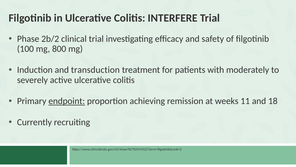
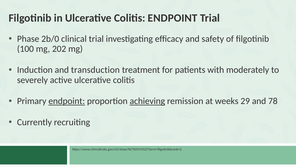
Colitis INTERFERE: INTERFERE -> ENDPOINT (173, 18)
2b/2: 2b/2 -> 2b/0 (50, 39)
800: 800 -> 202 (59, 49)
achieving underline: none -> present (147, 101)
11: 11 -> 29 (245, 101)
18: 18 -> 78 (273, 101)
